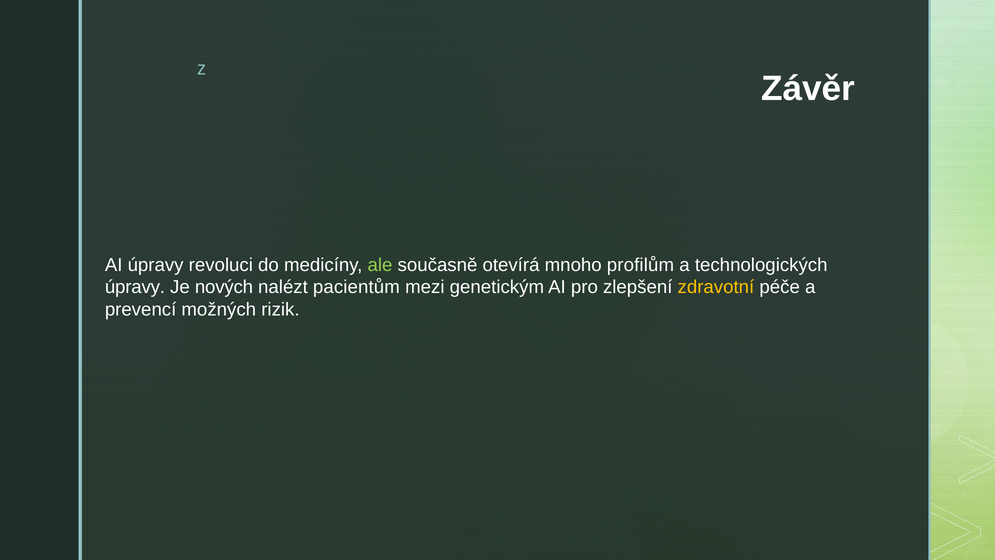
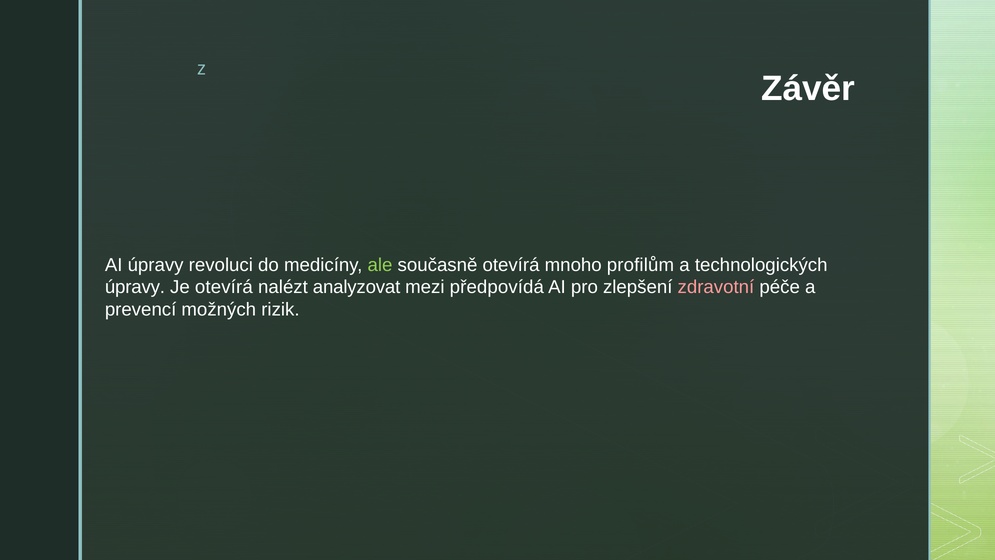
Je nových: nových -> otevírá (224, 287)
pacientům: pacientům -> analyzovat (357, 287)
genetickým: genetickým -> předpovídá (497, 287)
zdravotní colour: yellow -> pink (716, 287)
